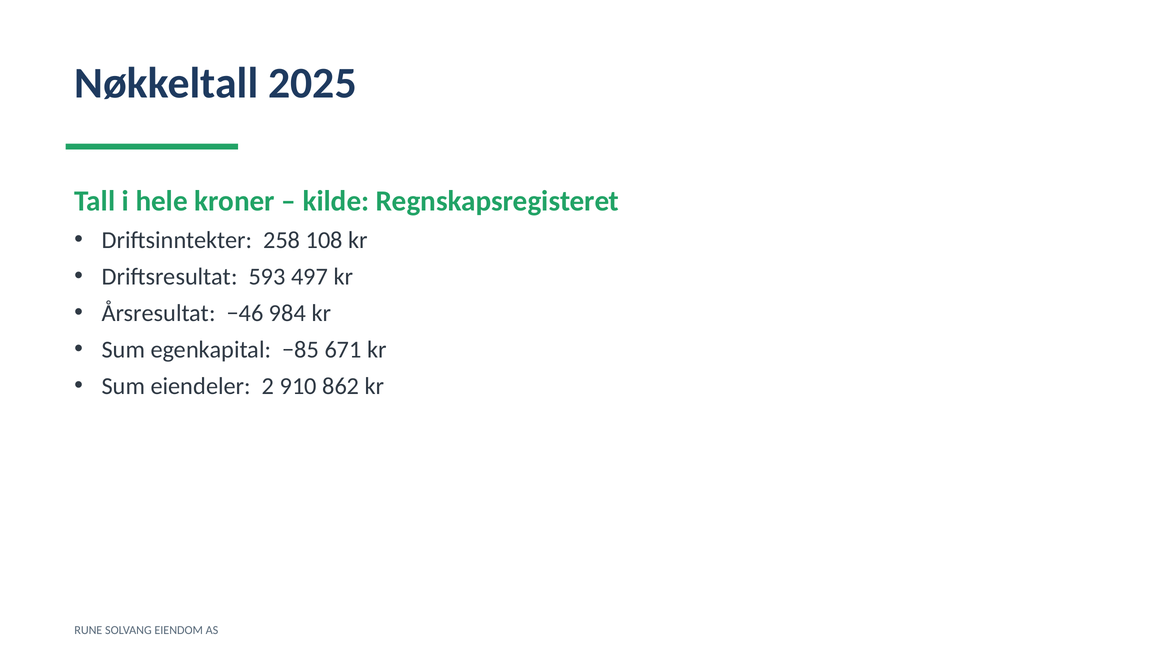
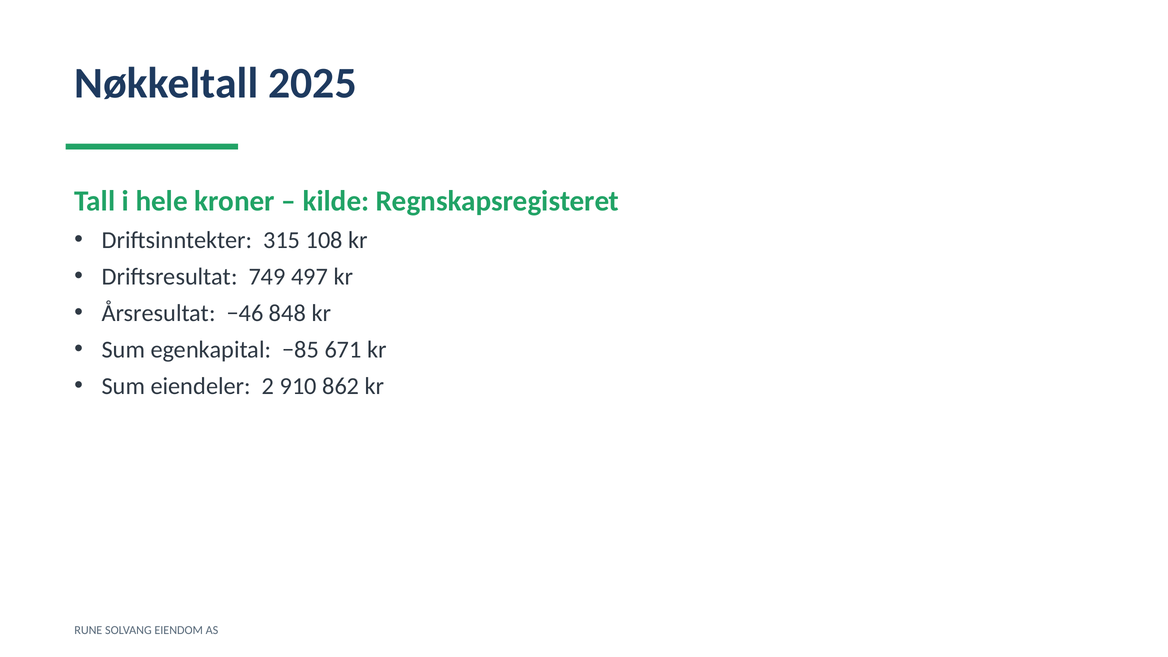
258: 258 -> 315 (282, 240)
593: 593 -> 749 (267, 277)
984: 984 -> 848 (287, 313)
